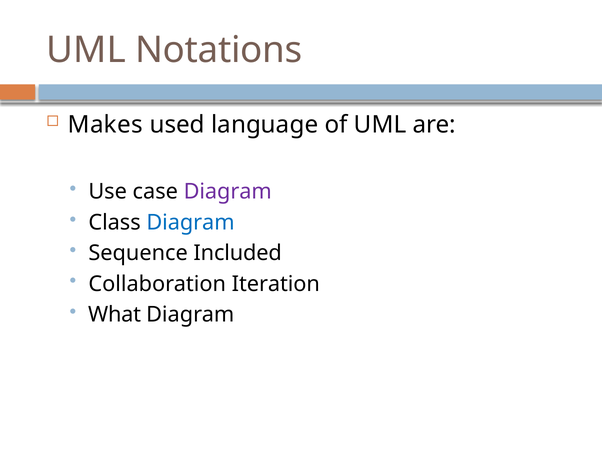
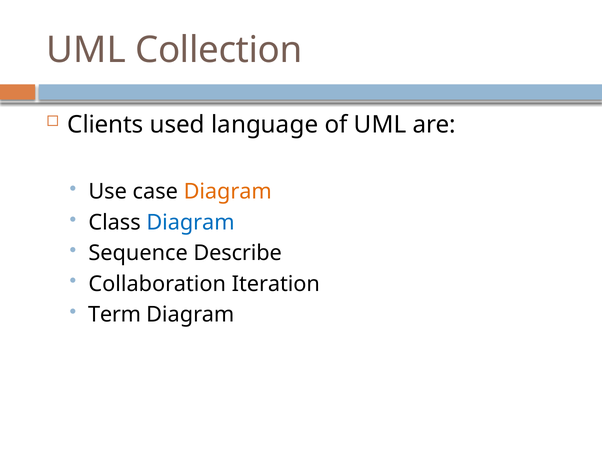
Notations: Notations -> Collection (219, 50)
Makes: Makes -> Clients (105, 125)
Diagram colour: purple -> orange (228, 192)
Included: Included -> Describe (238, 253)
What: What -> Term (115, 314)
